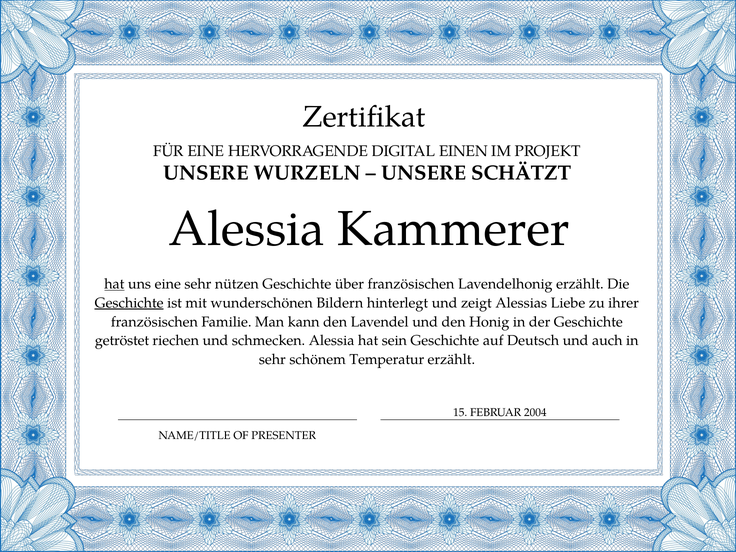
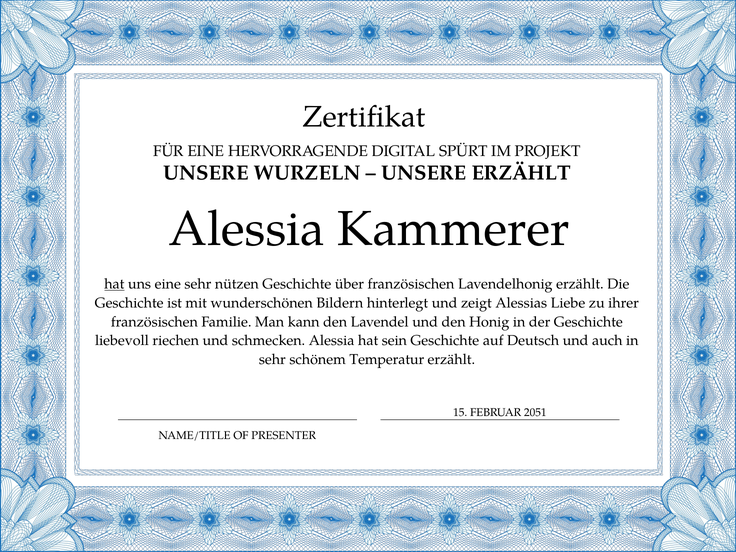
EINEN: EINEN -> SPÜRT (463, 151)
UNSERE SCHÄTZT: SCHÄTZT -> ERZÄHLT (521, 173)
Geschichte underline: present -> none (129, 303)
getröstet: getröstet -> liebevoll (122, 341)
2004: 2004 -> 2051 (535, 412)
